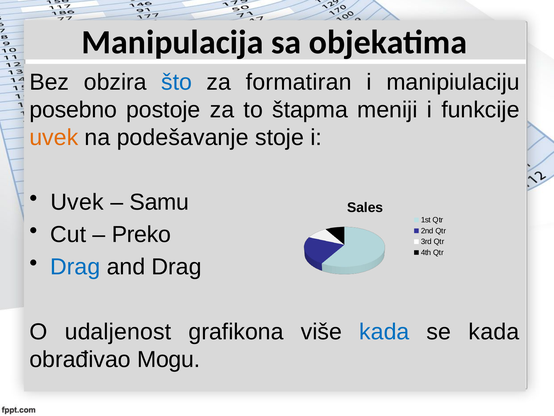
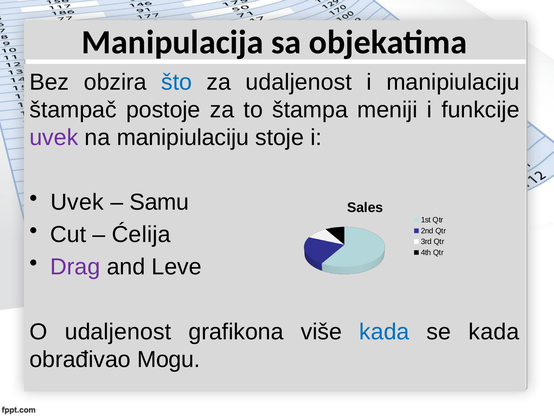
za formatiran: formatiran -> udaljenost (299, 82)
posebno: posebno -> štampač (73, 110)
štapma: štapma -> štampa (310, 110)
uvek colour: orange -> purple (54, 137)
na podešavanje: podešavanje -> manipiulaciju (183, 137)
Preko: Preko -> Ćelija (141, 234)
Drag colour: blue -> purple (75, 267)
and Drag: Drag -> Leve (177, 267)
